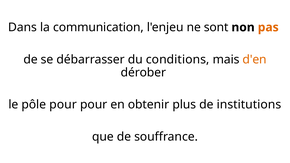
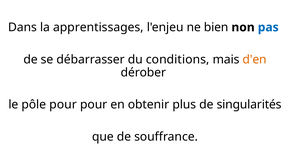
communication: communication -> apprentissages (98, 27)
sont: sont -> bien (216, 27)
pas colour: orange -> blue (268, 27)
institutions: institutions -> singularités (249, 105)
